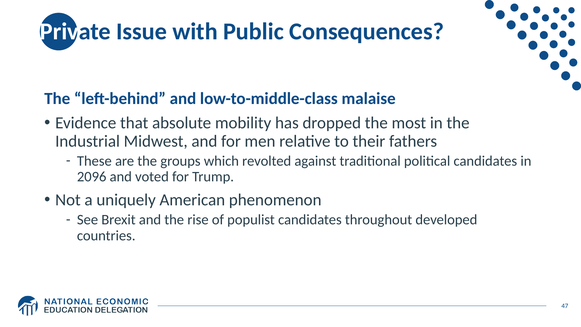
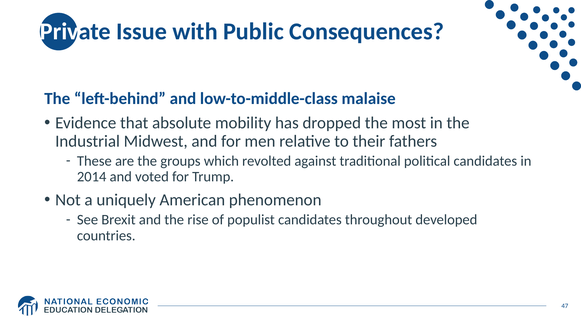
2096: 2096 -> 2014 (92, 177)
